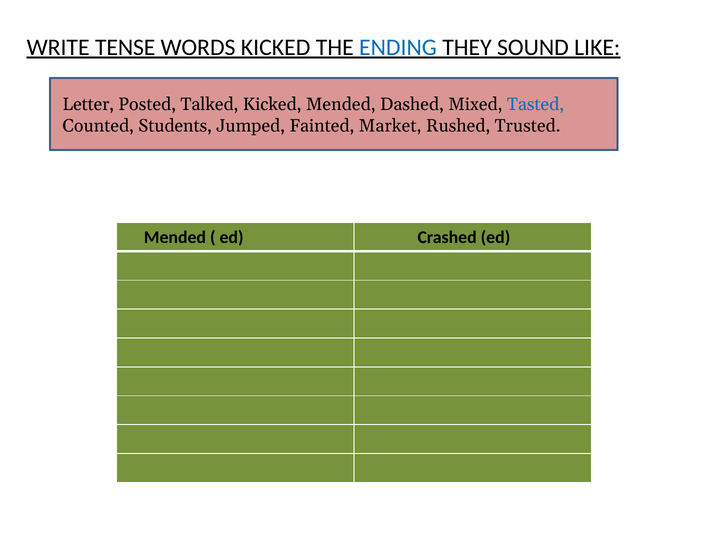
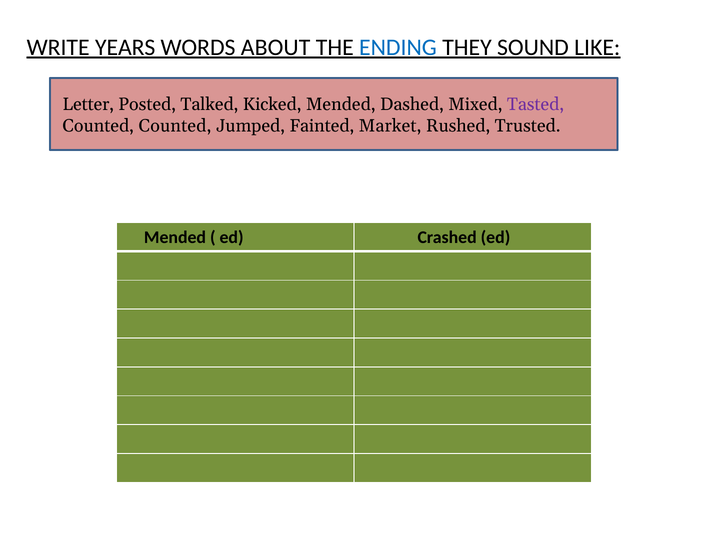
TENSE: TENSE -> YEARS (125, 47)
WORDS KICKED: KICKED -> ABOUT (276, 47)
Tasted colour: blue -> purple (536, 104)
Counted Students: Students -> Counted (175, 126)
